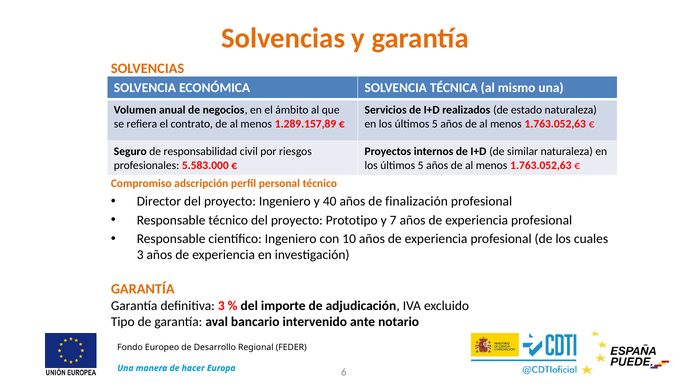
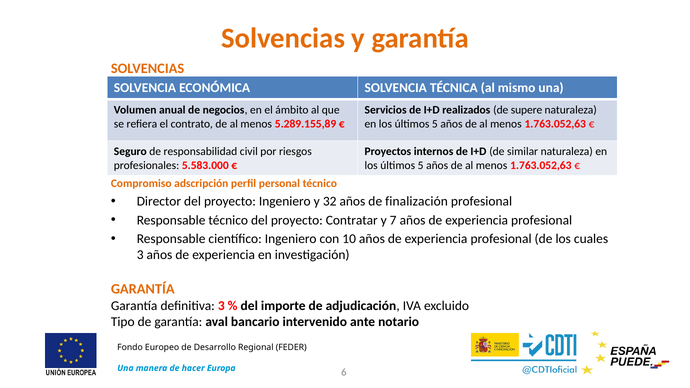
estado: estado -> supere (527, 110)
1.289.157,89: 1.289.157,89 -> 5.289.155,89 (306, 124)
40: 40 -> 32 (330, 201)
Prototipo: Prototipo -> Contratar (352, 220)
